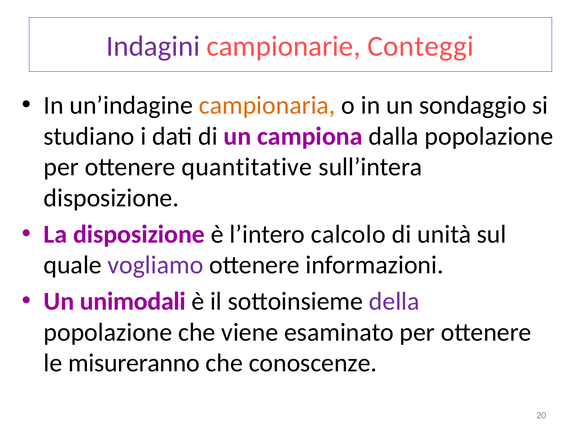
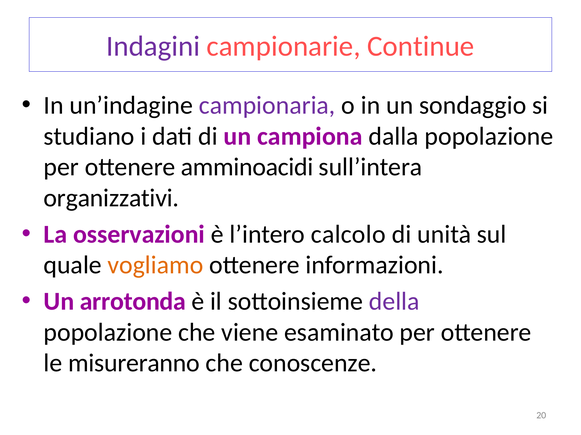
Conteggi: Conteggi -> Continue (421, 47)
campionaria colour: orange -> purple (267, 105)
quantitative: quantitative -> amminoacidi (247, 167)
disposizione: disposizione -> organizzativi (111, 198)
La disposizione: disposizione -> osservazioni (139, 235)
vogliamo colour: purple -> orange (155, 266)
unimodali: unimodali -> arrotonda (133, 302)
